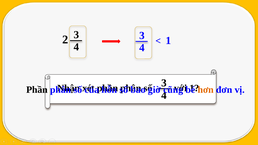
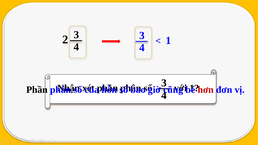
hơn colour: orange -> red (206, 90)
